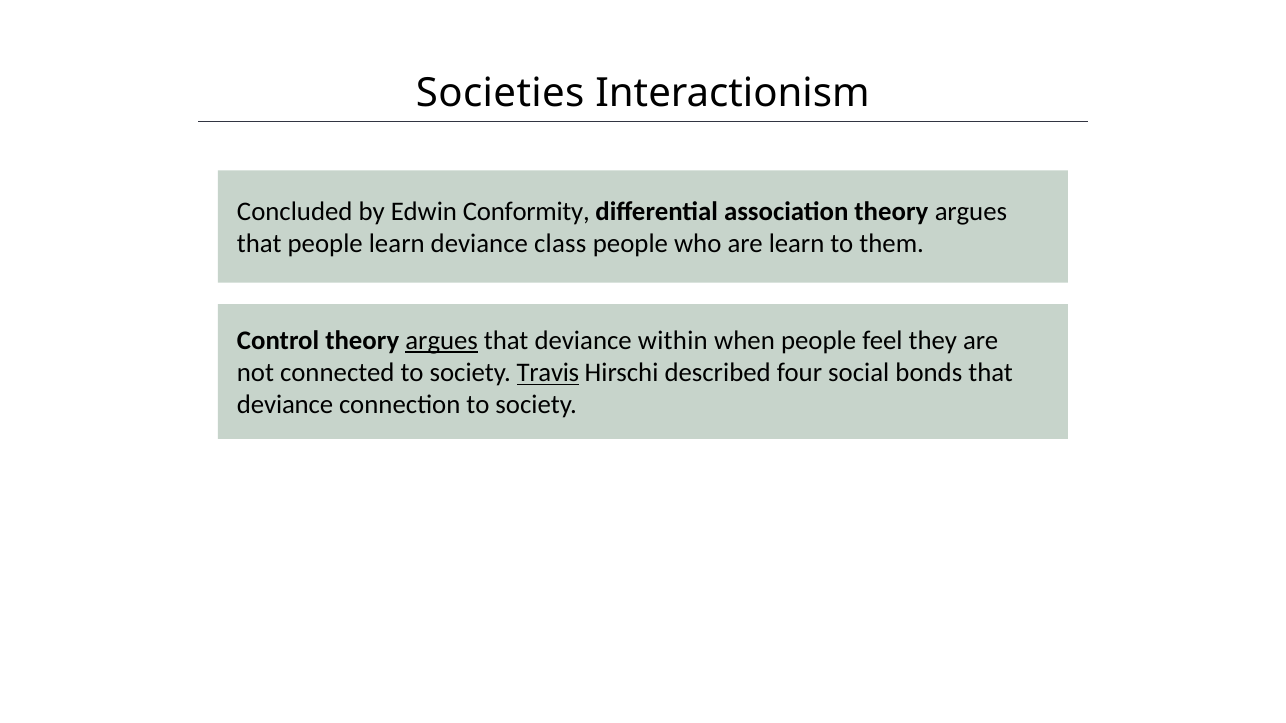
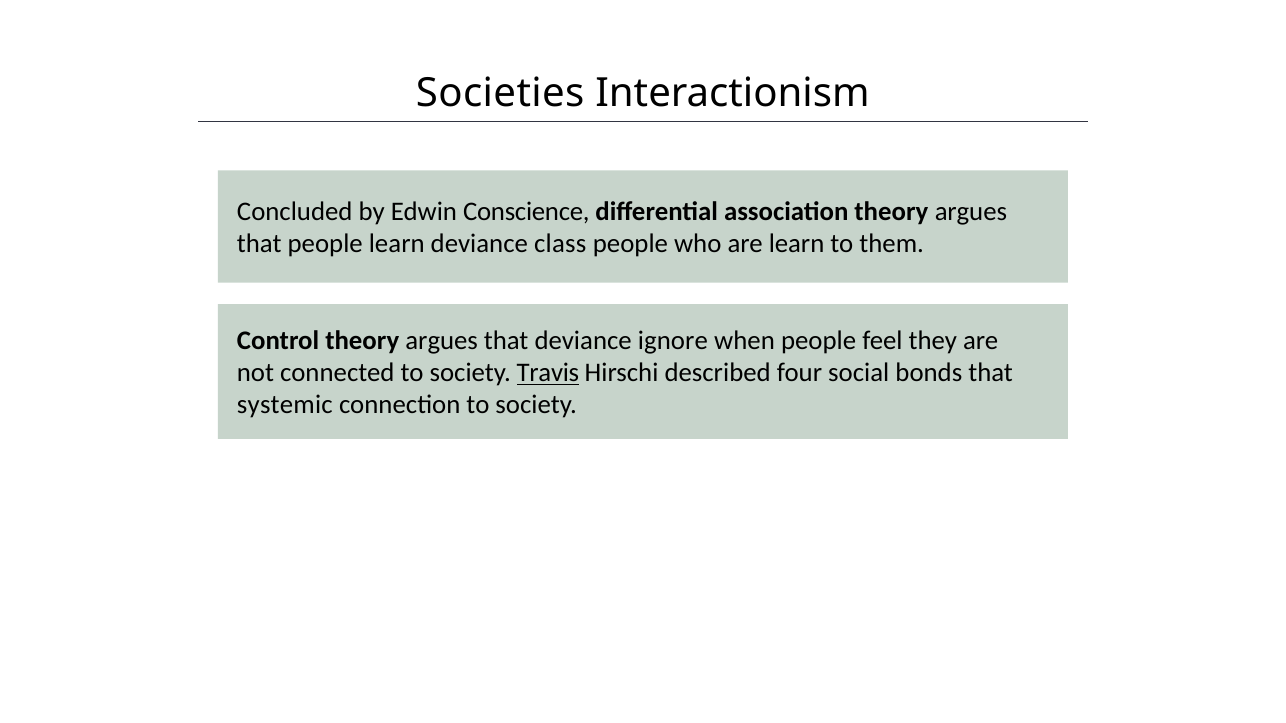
Conformity: Conformity -> Conscience (526, 211)
argues underline: present -> none (442, 341)
within: within -> ignore (673, 341)
deviance: deviance -> systemic (285, 405)
